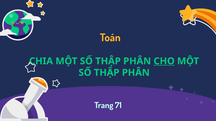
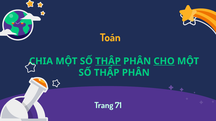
THẬP underline: none -> present (108, 61)
